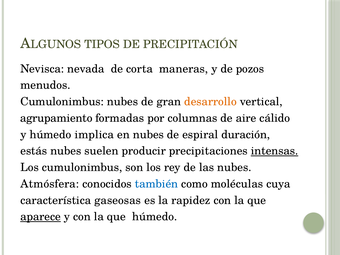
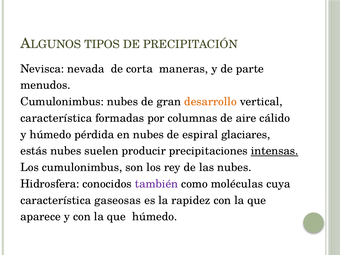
pozos: pozos -> parte (250, 69)
agrupamiento: agrupamiento -> característica (56, 118)
implica: implica -> pérdida (94, 135)
duración: duración -> glaciares (246, 135)
Atmósfera: Atmósfera -> Hidrosfera (50, 184)
también colour: blue -> purple (157, 184)
aparece underline: present -> none (41, 217)
